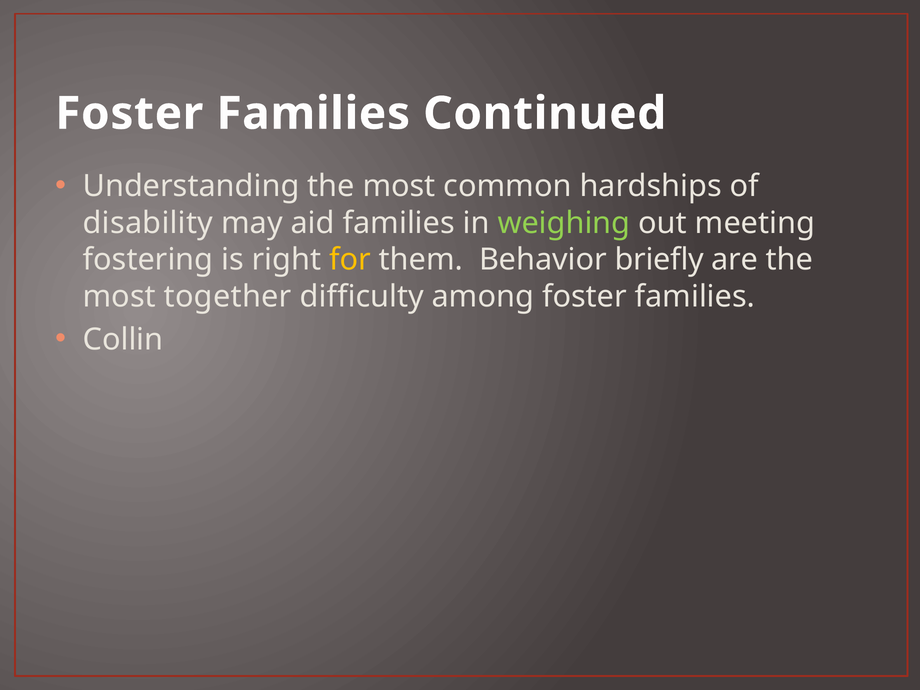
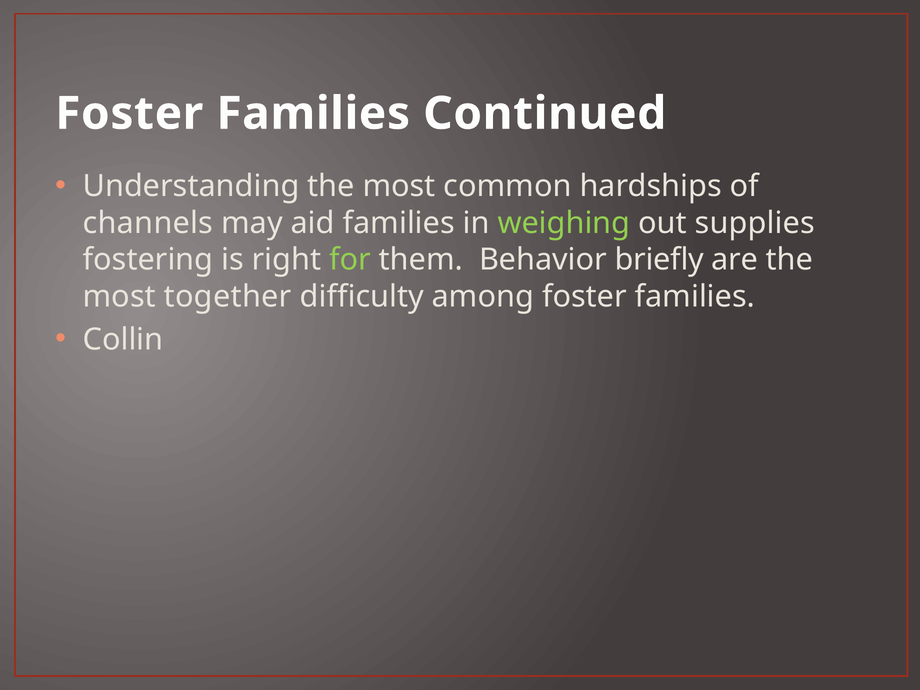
disability: disability -> channels (148, 223)
meeting: meeting -> supplies (755, 223)
for colour: yellow -> light green (350, 260)
